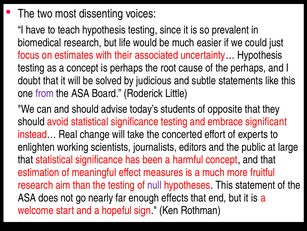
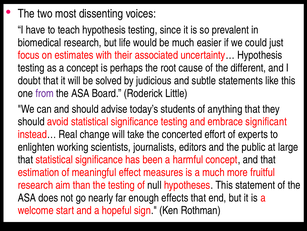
the perhaps: perhaps -> different (248, 68)
opposite: opposite -> anything (225, 109)
null colour: purple -> black (154, 185)
